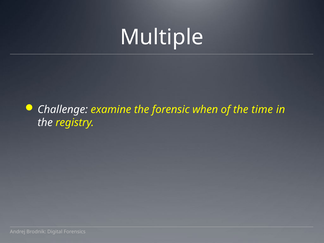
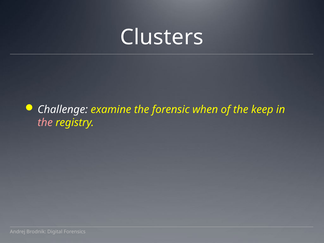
Multiple: Multiple -> Clusters (162, 37)
time: time -> keep (262, 109)
the colour: white -> pink (45, 122)
